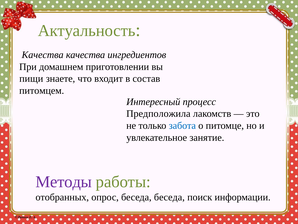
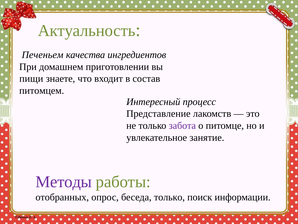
Качества: Качества -> Печеньем (43, 55)
Предположила: Предположила -> Представление (158, 113)
забота colour: blue -> purple (182, 125)
беседа беседа: беседа -> только (169, 197)
